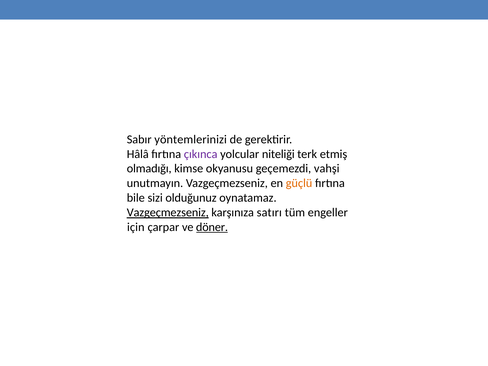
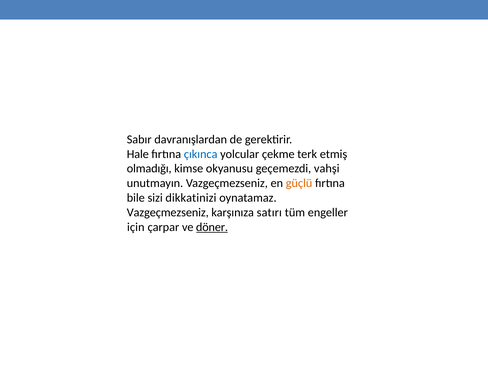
yöntemlerinizi: yöntemlerinizi -> davranışlardan (191, 139)
Hâlâ: Hâlâ -> Hale (138, 154)
çıkınca colour: purple -> blue (201, 154)
niteliği: niteliği -> çekme (278, 154)
olduğunuz: olduğunuz -> dikkatinizi (191, 198)
Vazgeçmezseniz underline: present -> none (168, 213)
